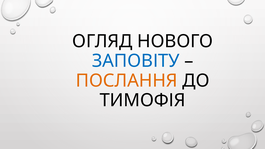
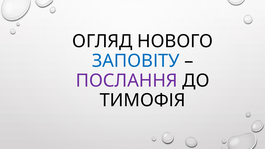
ПОСЛАННЯ colour: orange -> purple (127, 81)
